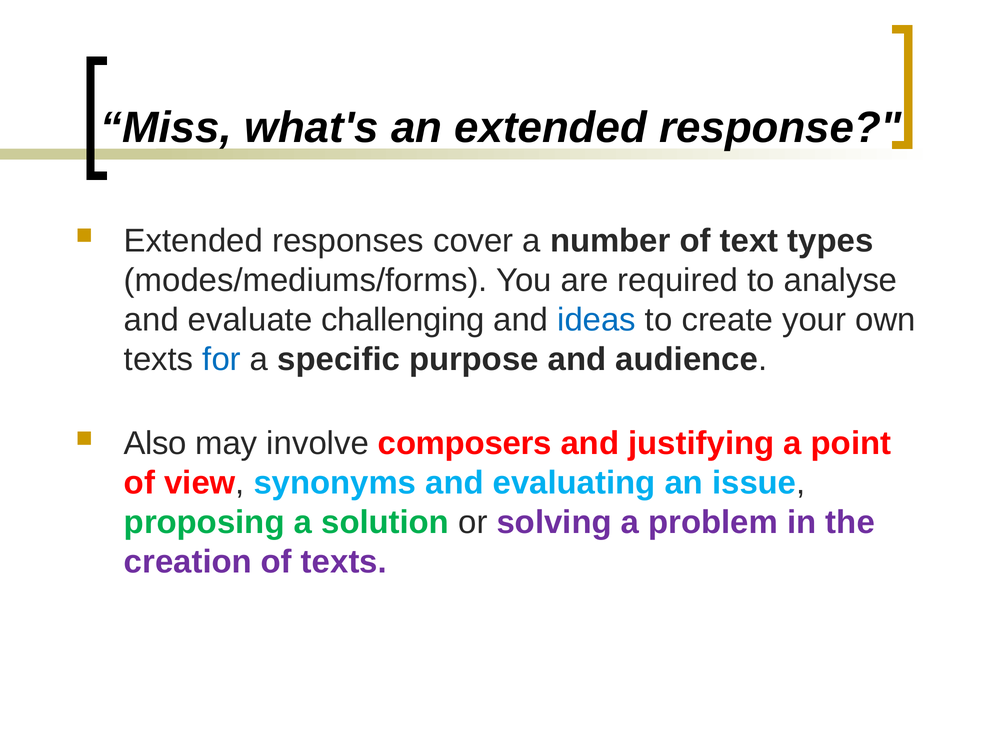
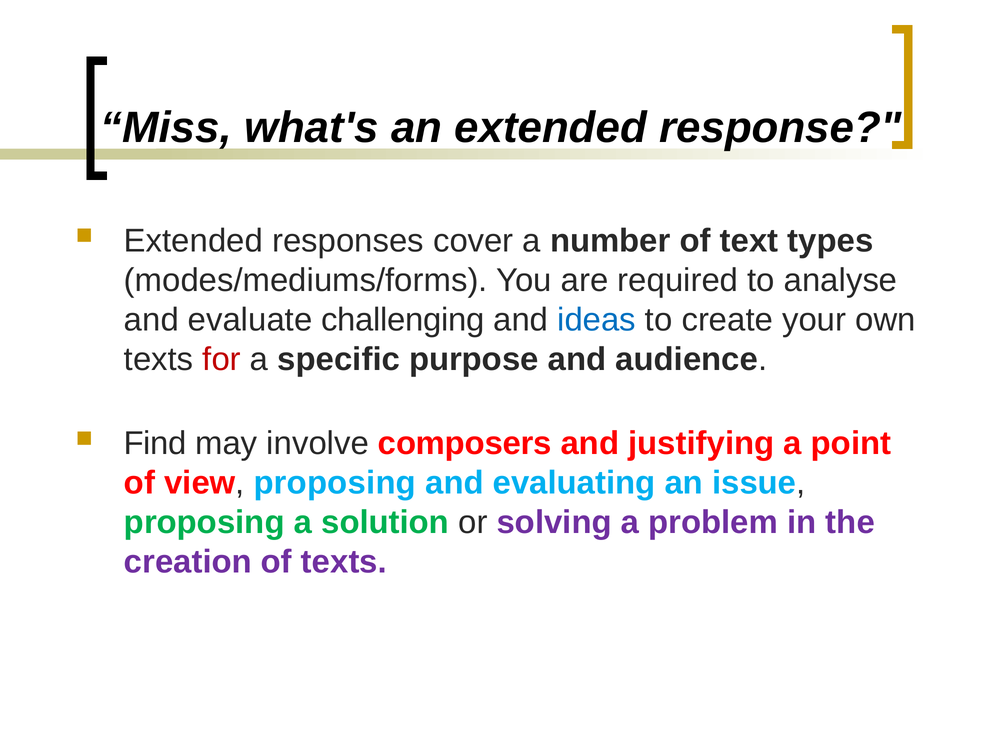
for colour: blue -> red (222, 359)
Also: Also -> Find (155, 444)
view synonyms: synonyms -> proposing (335, 483)
